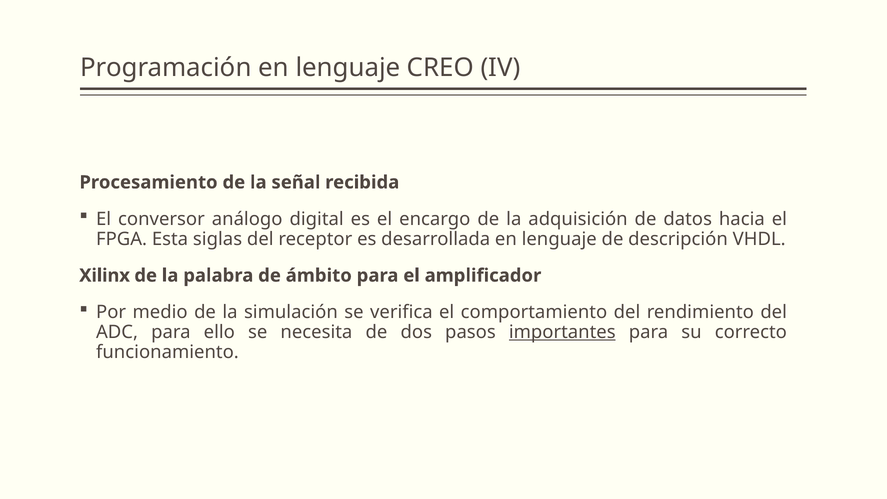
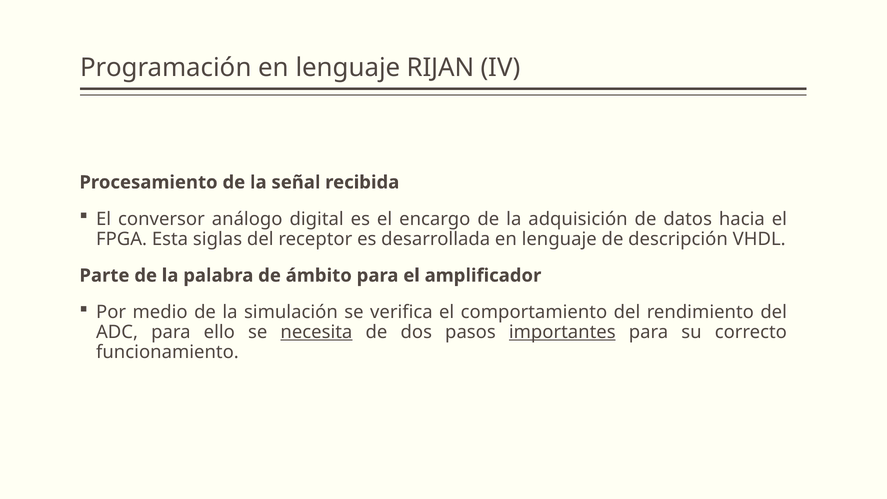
CREO: CREO -> RIJAN (441, 68)
Xilinx: Xilinx -> Parte (104, 276)
necesita underline: none -> present (316, 332)
